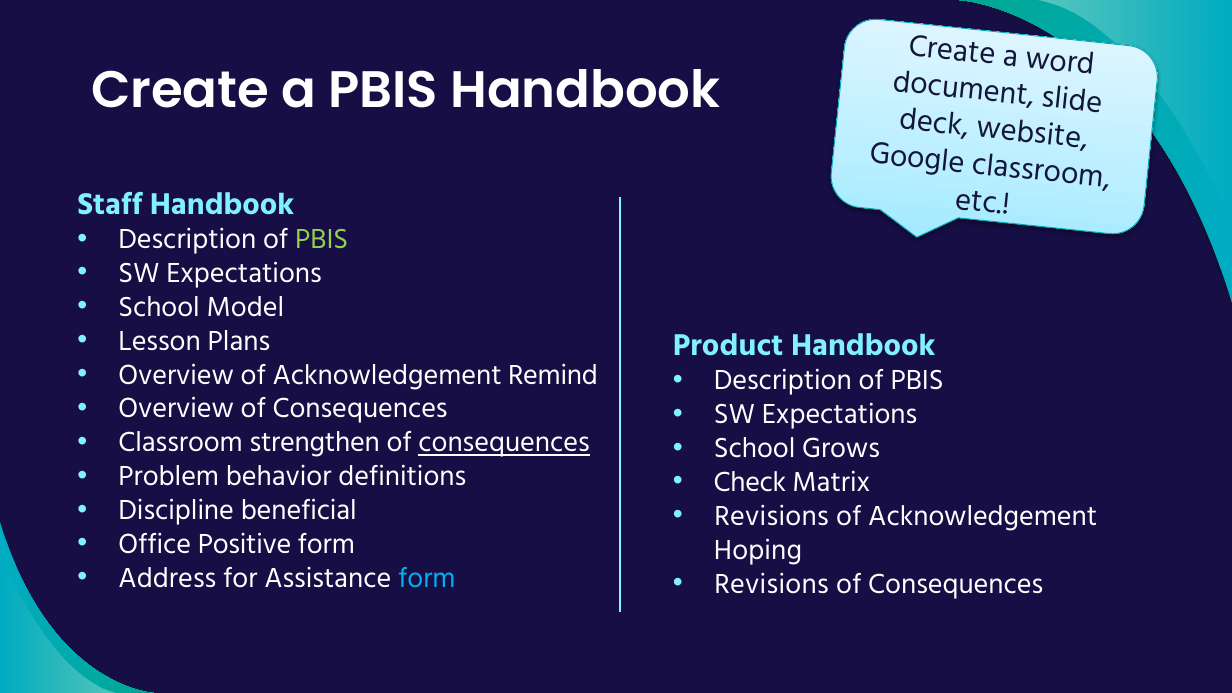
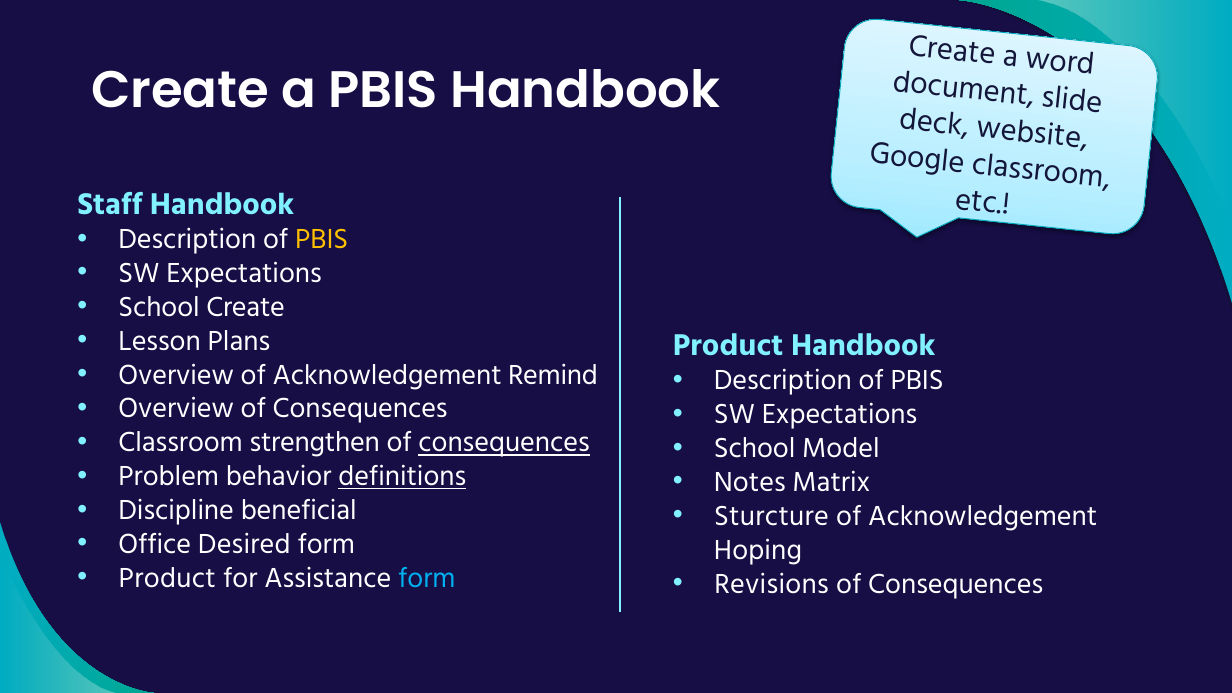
PBIS colour: light green -> yellow (322, 239)
School Model: Model -> Create (246, 307)
Grows: Grows -> Model (841, 448)
definitions underline: none -> present (402, 476)
Check: Check -> Notes (750, 482)
Revisions: Revisions -> Sturcture (772, 516)
Positive: Positive -> Desired (244, 544)
Address: Address -> Product (167, 578)
